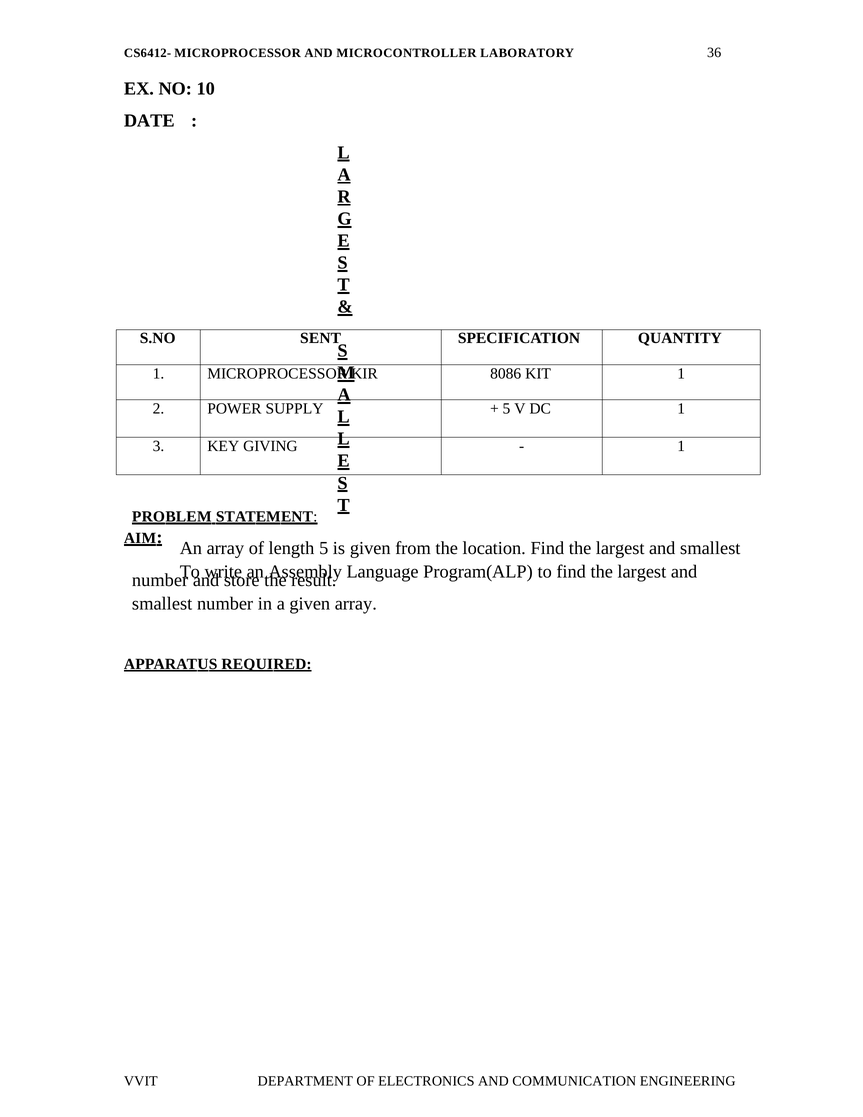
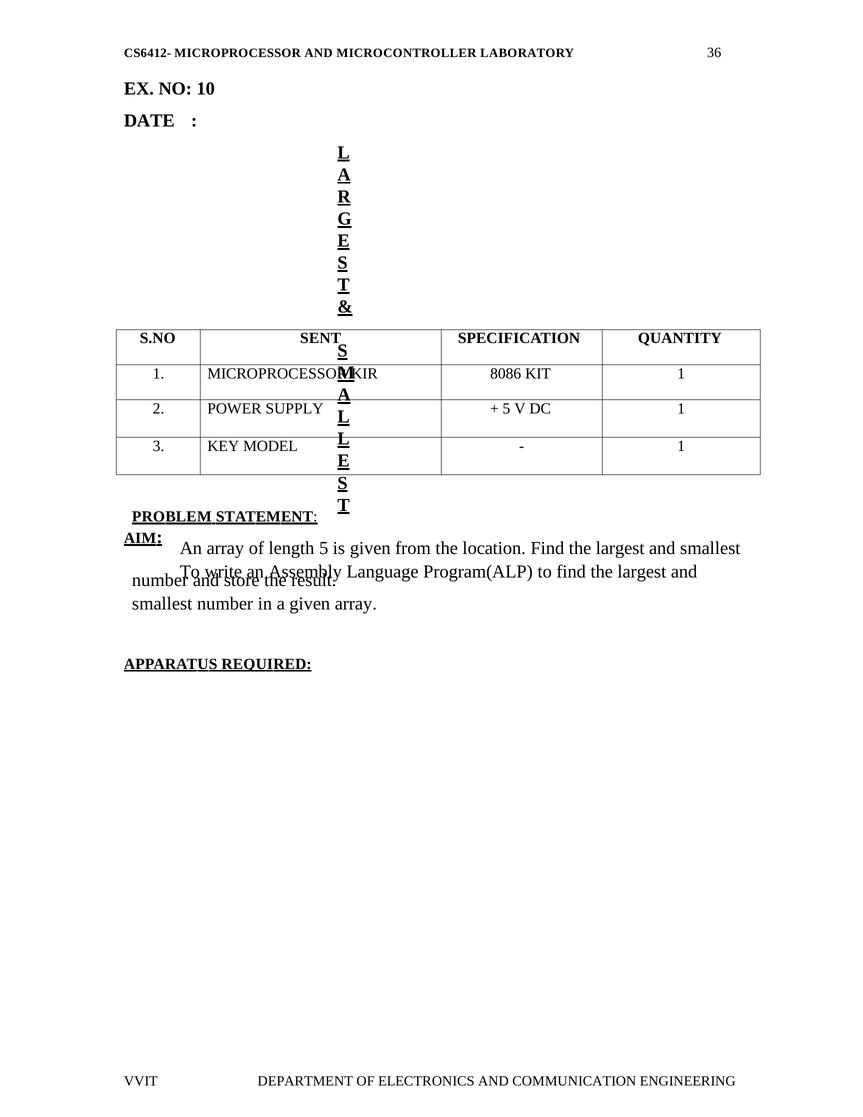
GIVING: GIVING -> MODEL (270, 446)
